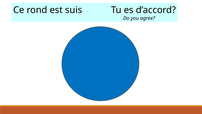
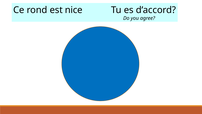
suis: suis -> nice (74, 10)
